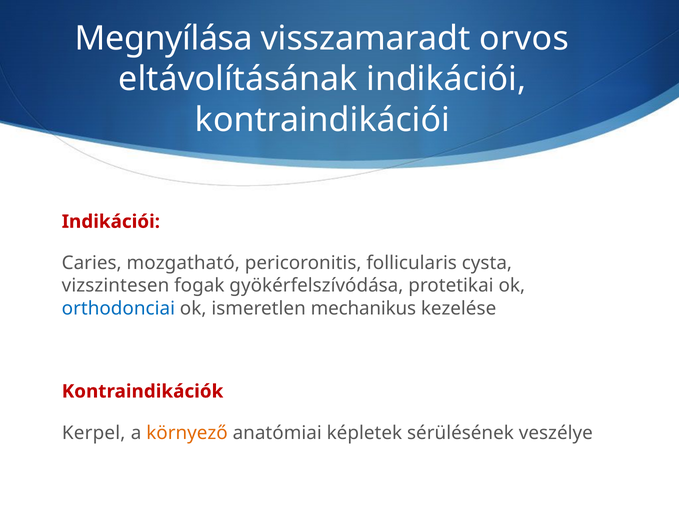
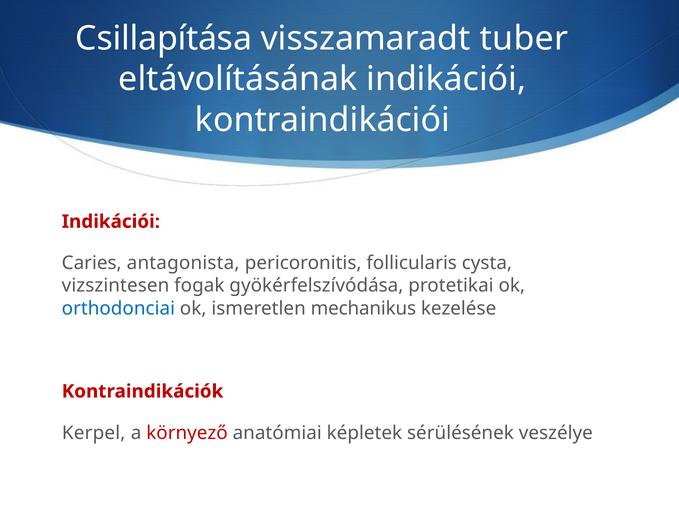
Megnyílása: Megnyílása -> Csillapítása (164, 39)
orvos: orvos -> tuber (524, 39)
mozgatható: mozgatható -> antagonista (183, 263)
környező colour: orange -> red (187, 433)
